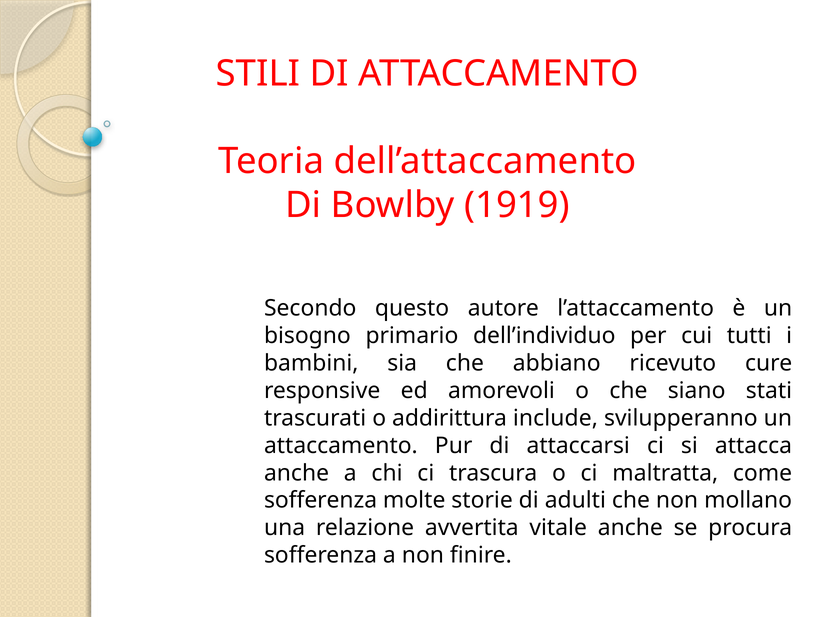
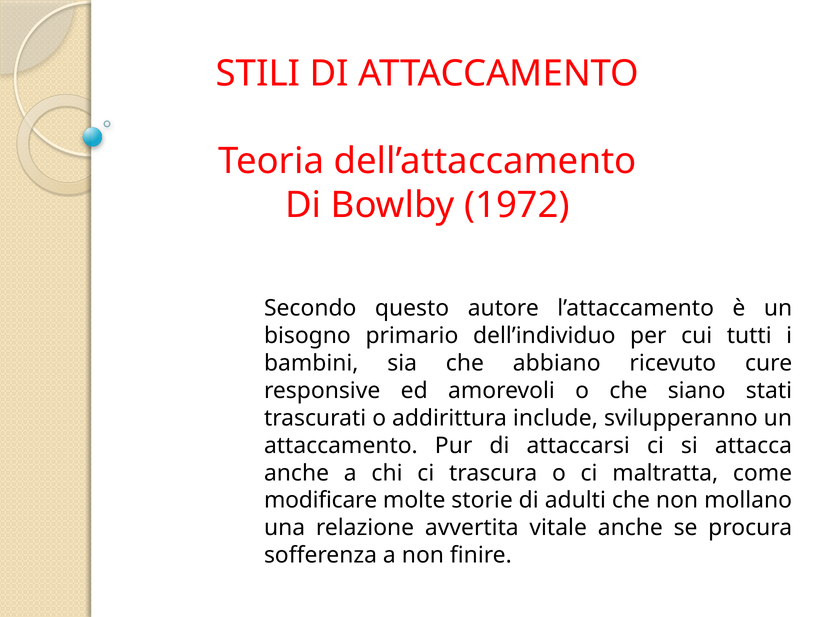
1919: 1919 -> 1972 (517, 205)
sofferenza: sofferenza -> modificare (321, 501)
